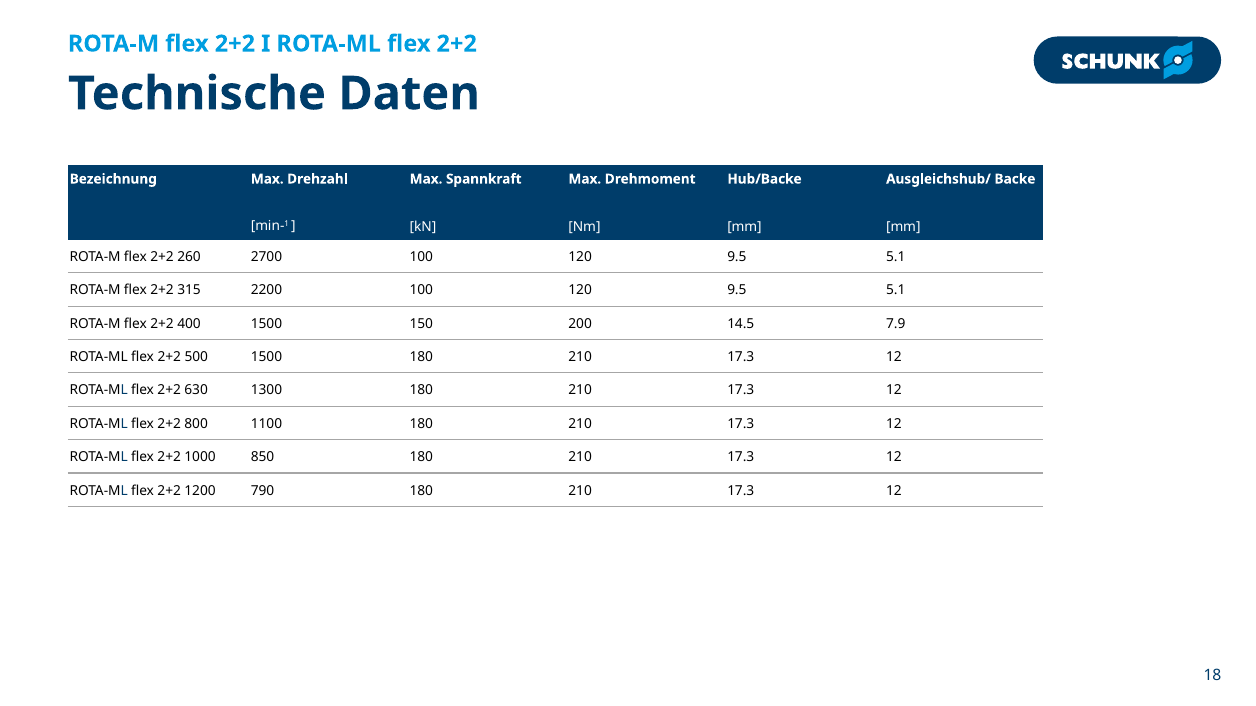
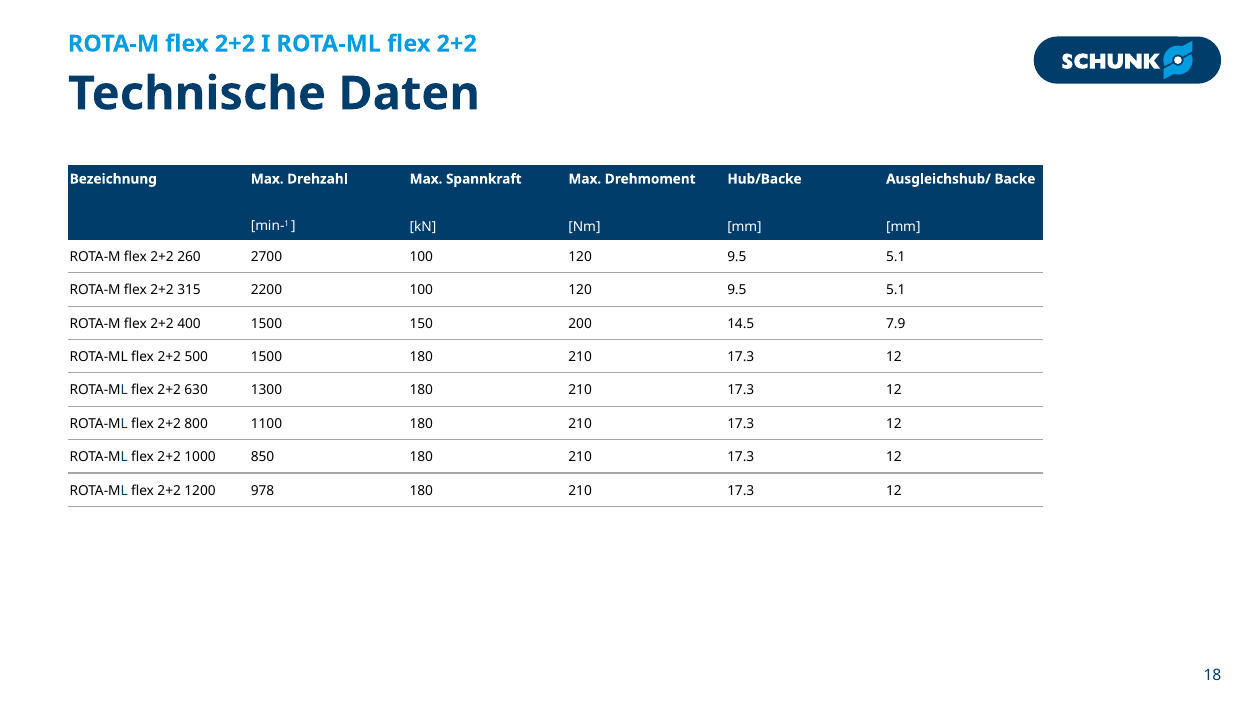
790: 790 -> 978 (263, 491)
